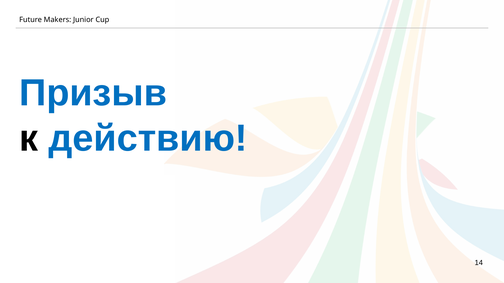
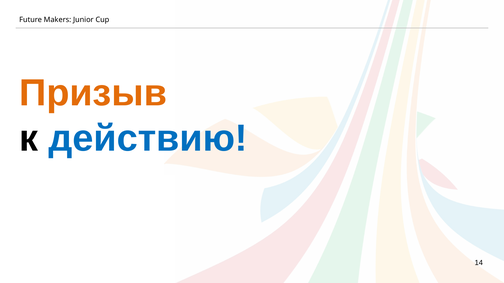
Призыв colour: blue -> orange (93, 93)
